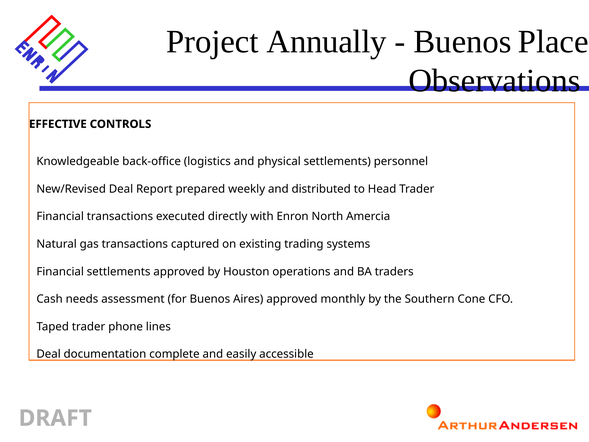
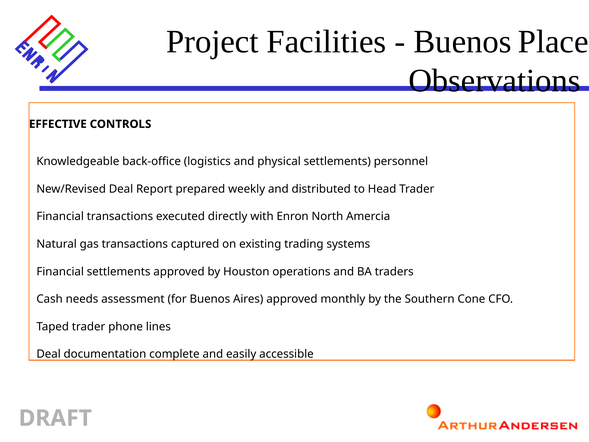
Annually: Annually -> Facilities (326, 42)
